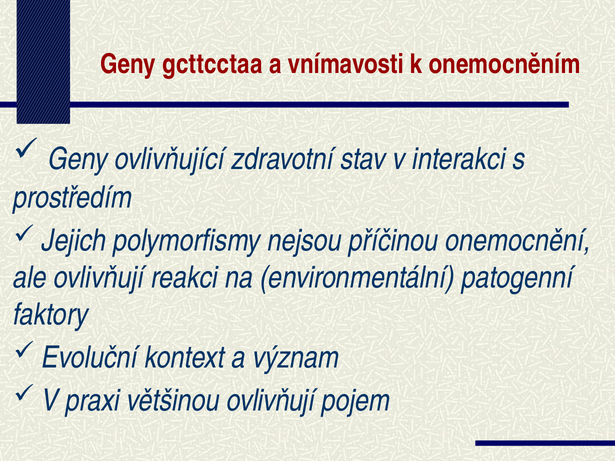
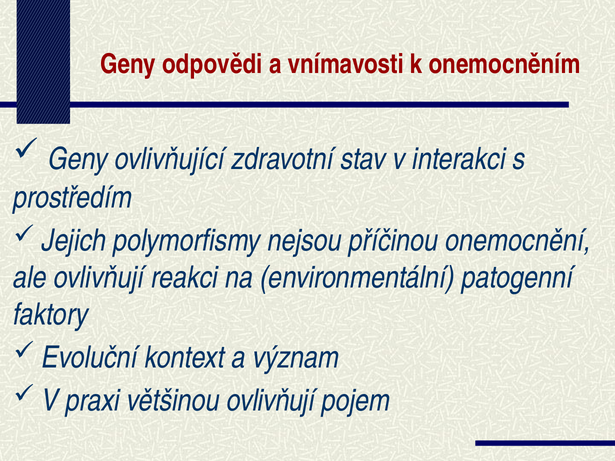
gcttcctaa: gcttcctaa -> odpovědi (212, 64)
